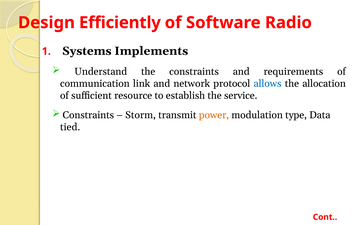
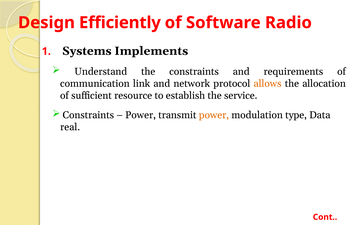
allows colour: blue -> orange (268, 84)
Storm: Storm -> Power (141, 116)
tied: tied -> real (70, 128)
